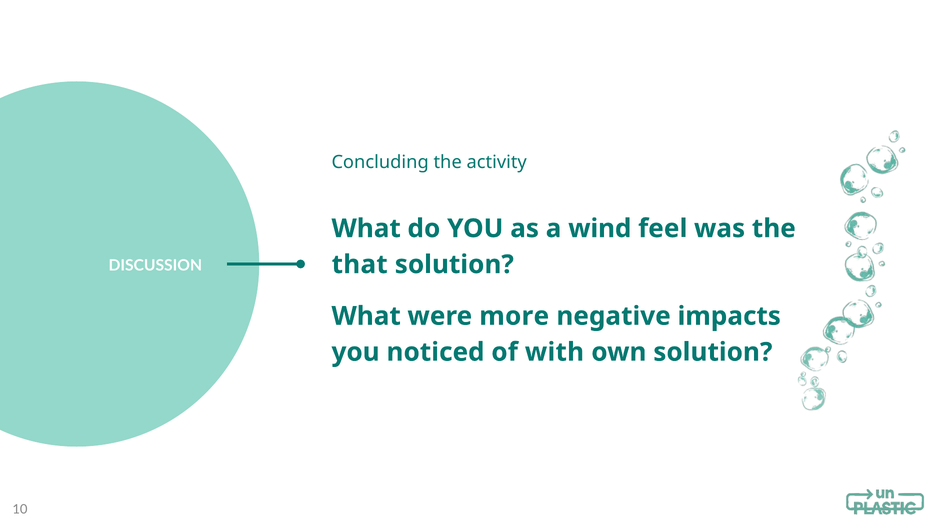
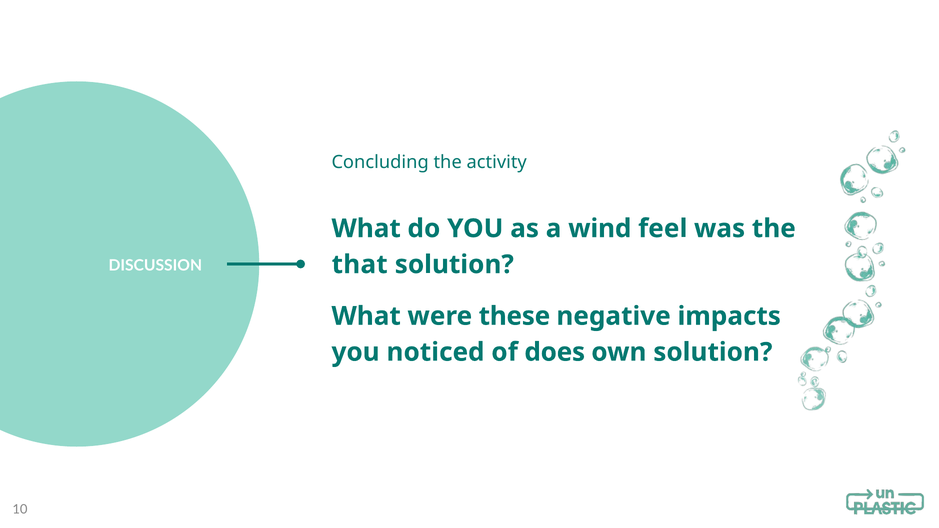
more: more -> these (514, 316)
with: with -> does (555, 352)
